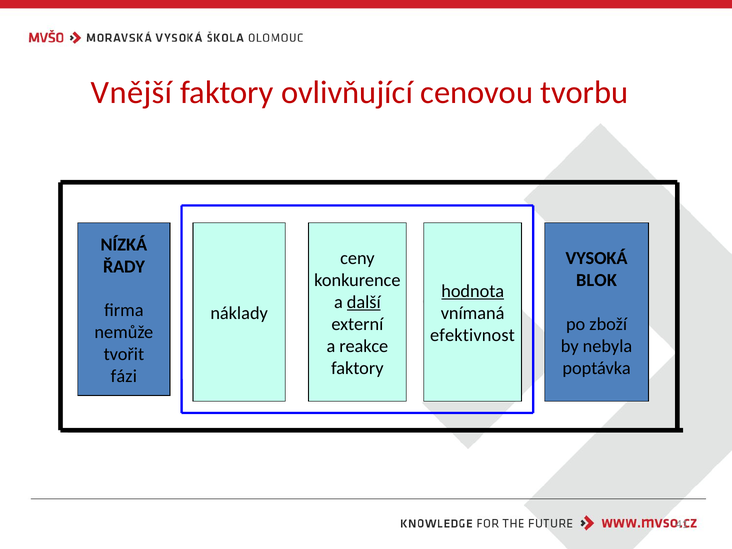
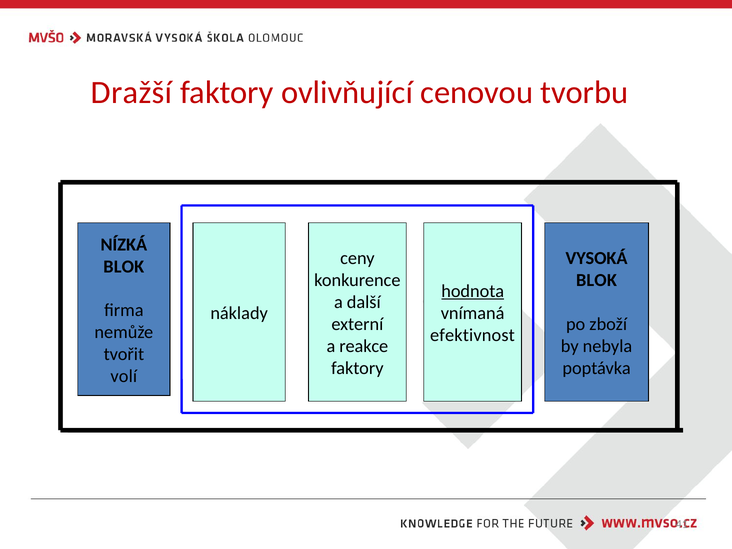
Vnější: Vnější -> Dražší (132, 92)
ŘADY: ŘADY -> BLOK (124, 267)
další underline: present -> none (364, 302)
fázi: fázi -> volí (124, 376)
